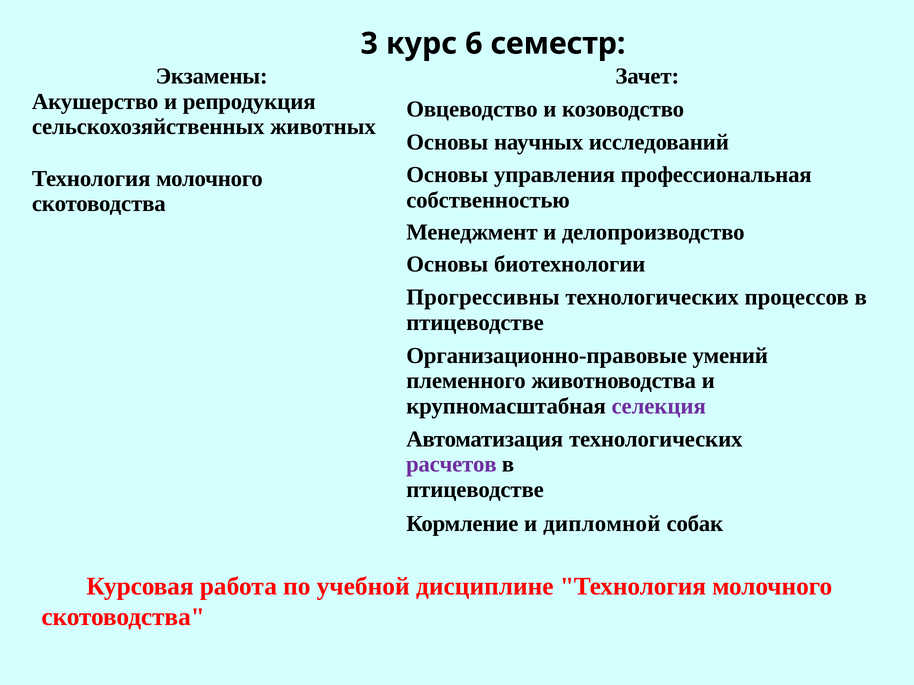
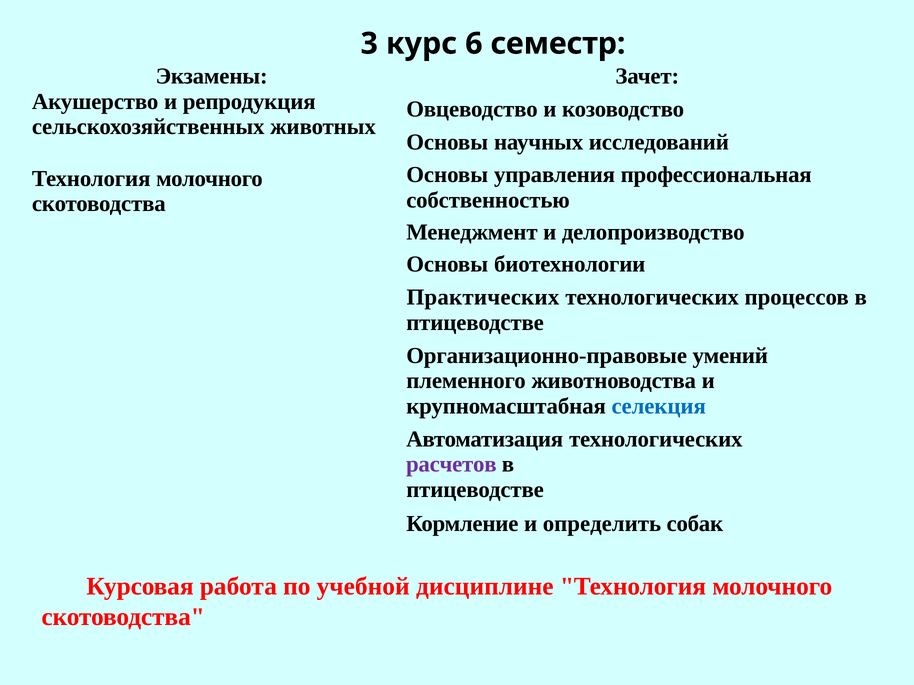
Прогрессивны: Прогрессивны -> Практических (483, 298)
селекция colour: purple -> blue (659, 406)
дипломной: дипломной -> определить (602, 524)
